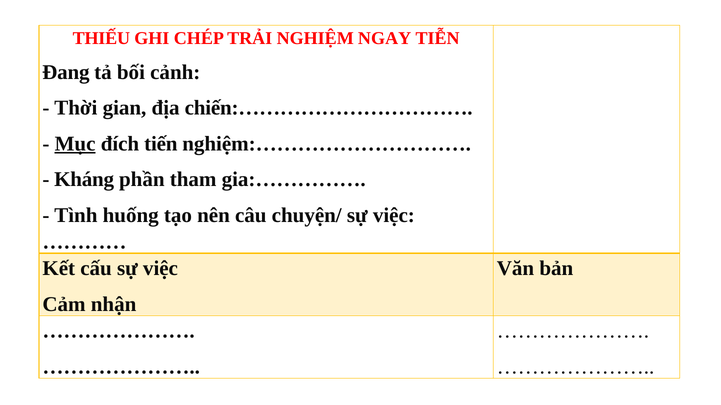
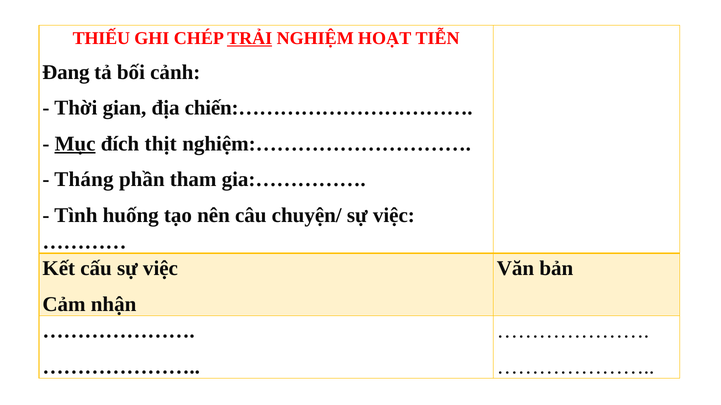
TRẢI underline: none -> present (250, 38)
NGAY: NGAY -> HOẠT (385, 38)
tiến: tiến -> thịt (161, 144)
Kháng: Kháng -> Tháng (84, 180)
